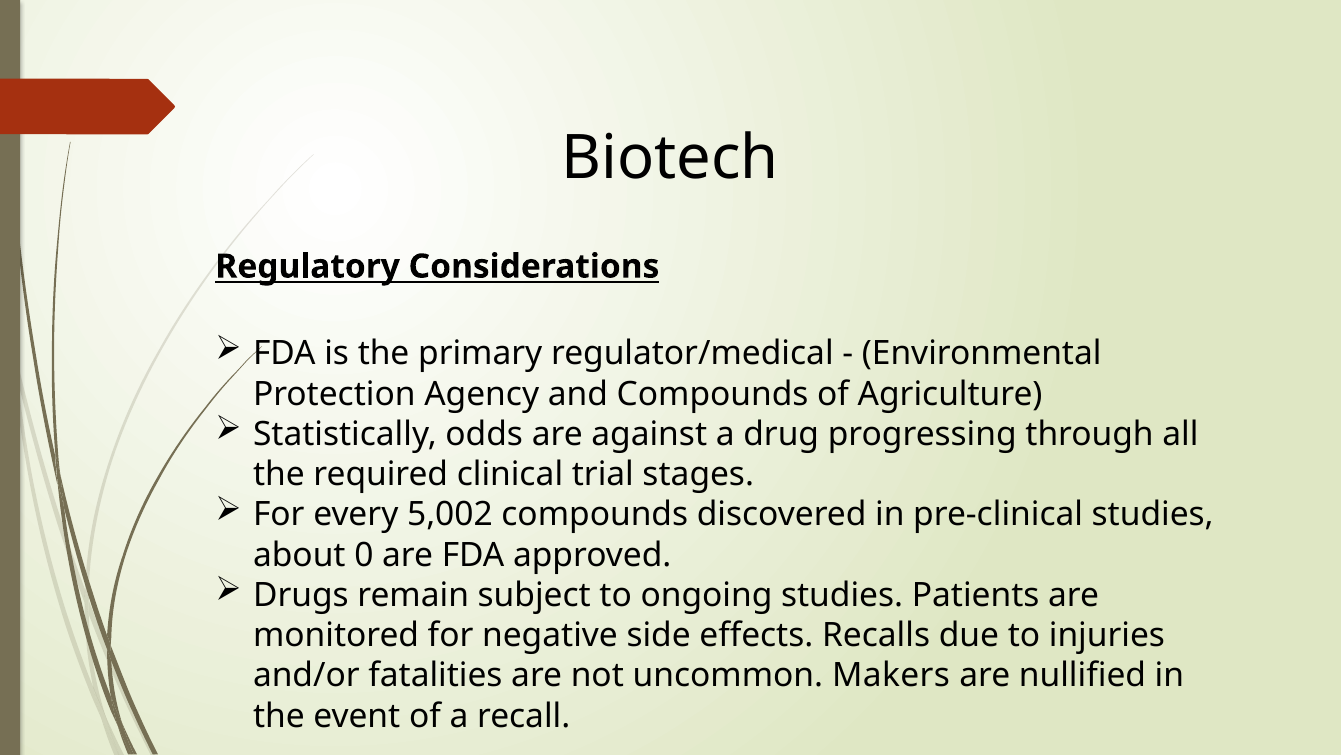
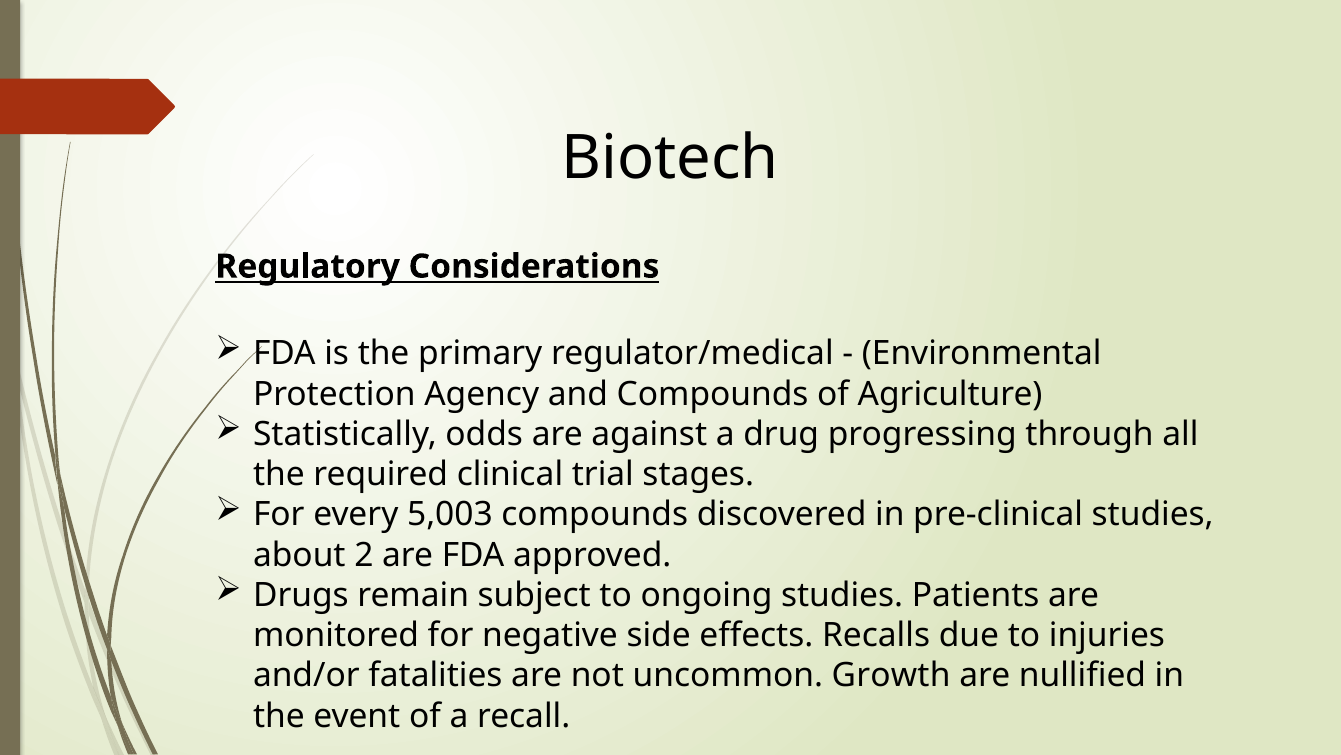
5,002: 5,002 -> 5,003 (450, 514)
0: 0 -> 2 (364, 555)
Makers: Makers -> Growth (891, 675)
